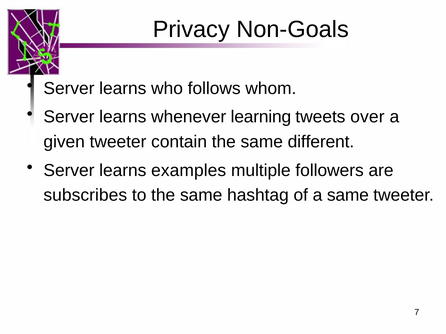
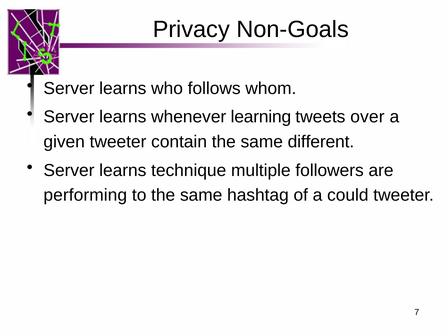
examples: examples -> technique (189, 171)
subscribes: subscribes -> performing (85, 196)
a same: same -> could (348, 196)
